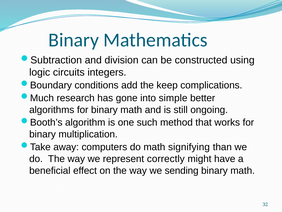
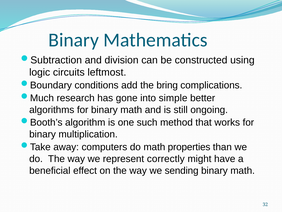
integers: integers -> leftmost (107, 72)
keep: keep -> bring (167, 85)
signifying: signifying -> properties (189, 147)
